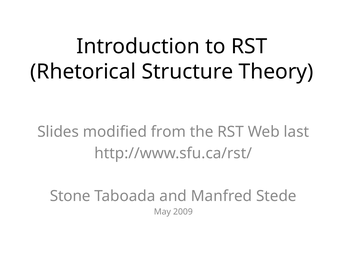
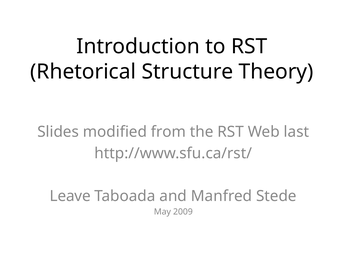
Stone: Stone -> Leave (70, 196)
